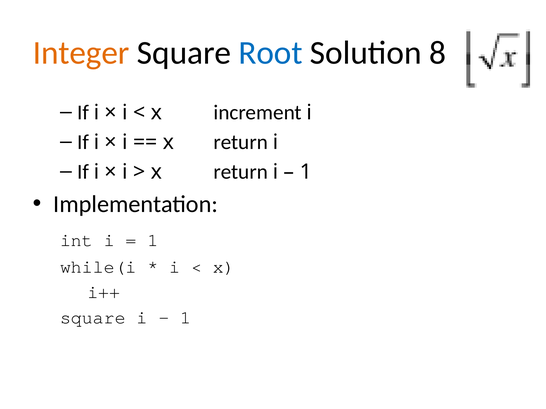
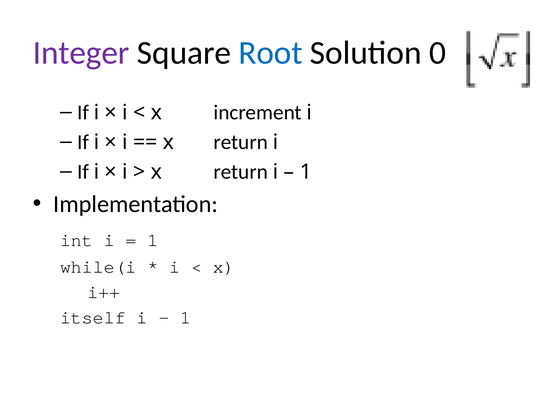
Integer colour: orange -> purple (81, 53)
8: 8 -> 0 (438, 53)
square: square -> itself (93, 318)
